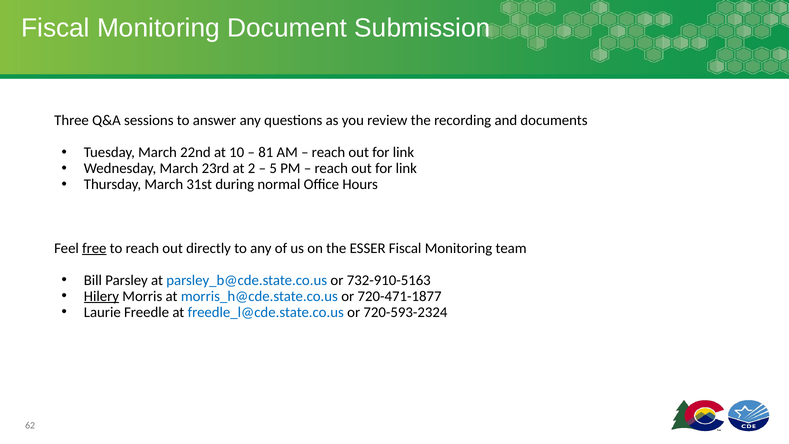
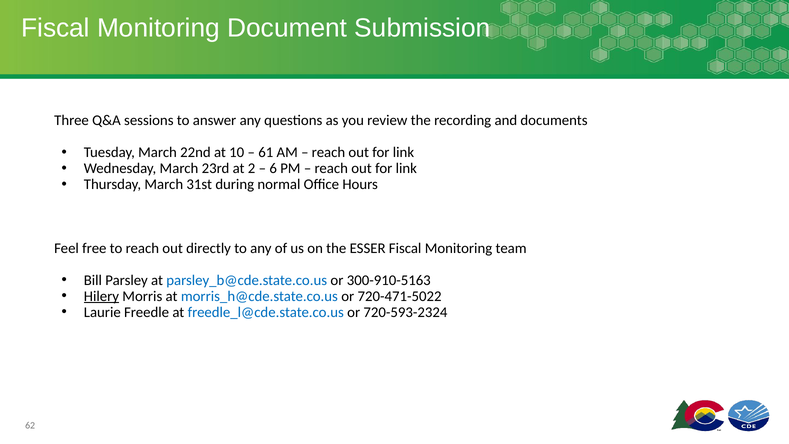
81: 81 -> 61 (266, 152)
5: 5 -> 6 (273, 168)
free underline: present -> none (94, 248)
732-910-5163: 732-910-5163 -> 300-910-5163 (389, 280)
720-471-1877: 720-471-1877 -> 720-471-5022 (400, 296)
